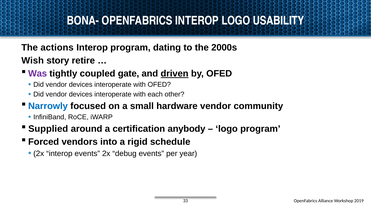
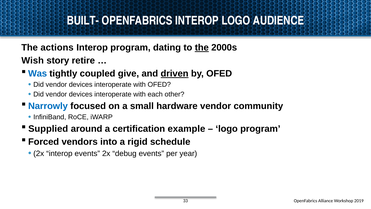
BONA-: BONA- -> BUILT- (83, 21)
USABILITY: USABILITY -> AUDIENCE (279, 21)
the underline: none -> present (202, 48)
Was colour: purple -> blue (38, 74)
gate: gate -> give (128, 74)
anybody: anybody -> example (186, 129)
